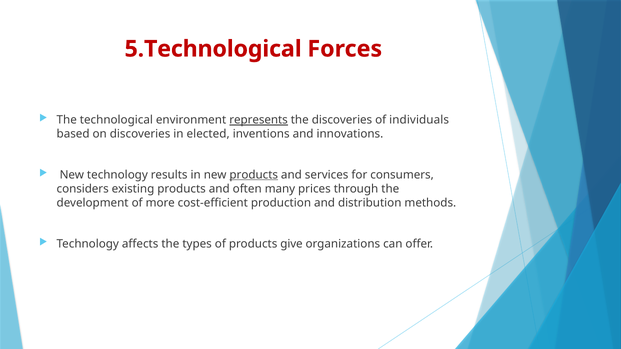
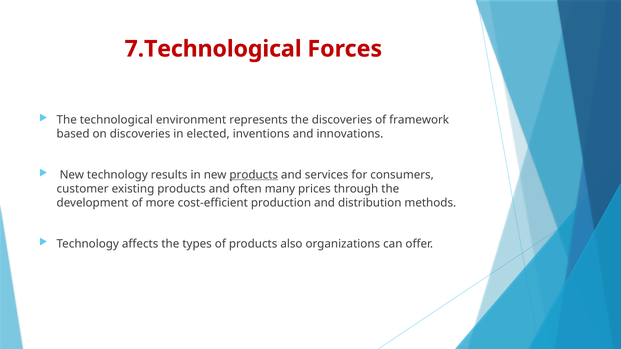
5.Technological: 5.Technological -> 7.Technological (213, 49)
represents underline: present -> none (259, 120)
individuals: individuals -> framework (419, 120)
considers: considers -> customer (83, 189)
give: give -> also (291, 244)
